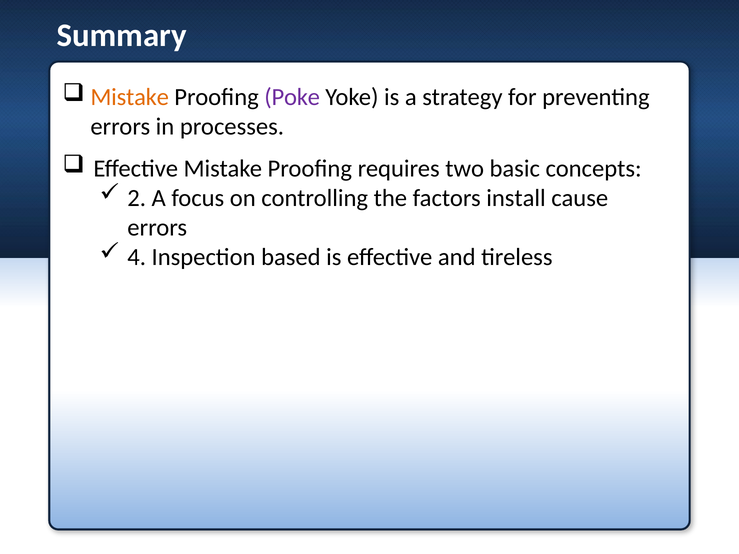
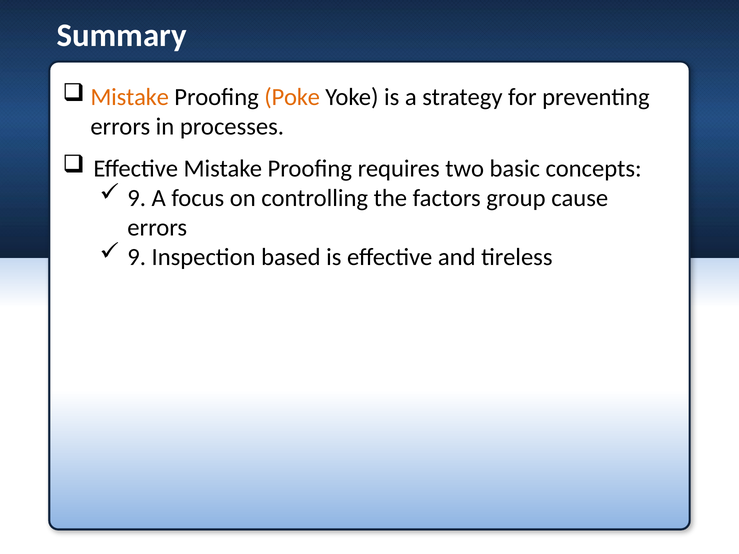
Poke colour: purple -> orange (292, 97)
2: 2 -> 9 (137, 198)
install: install -> group (516, 198)
4: 4 -> 9 (137, 257)
